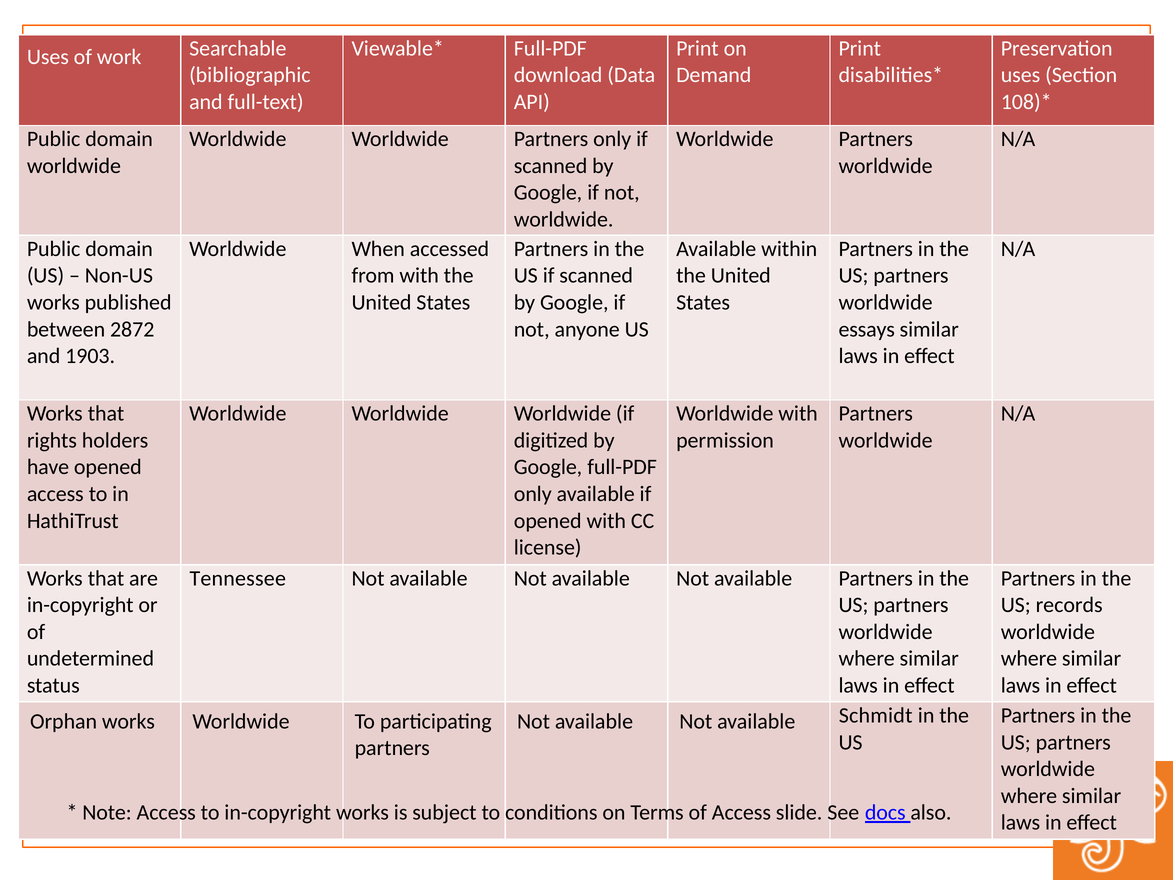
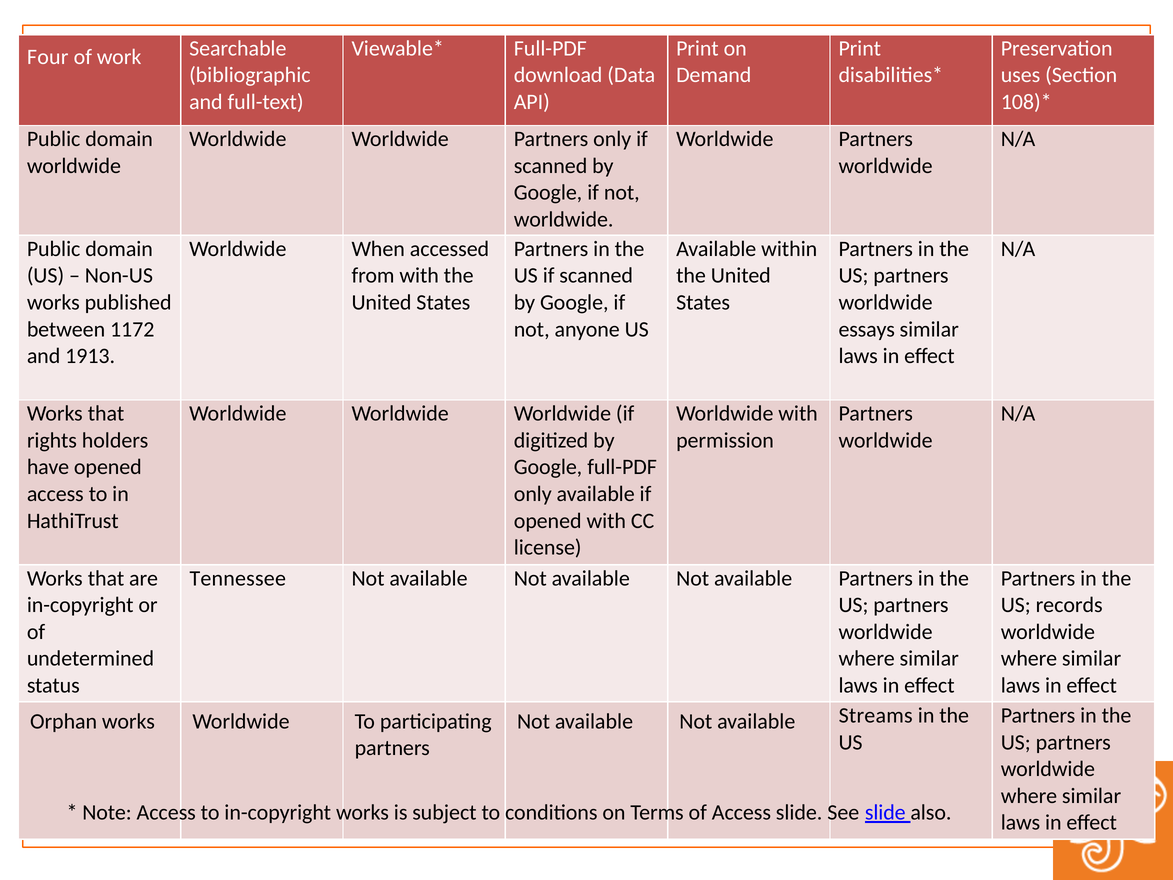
Uses: Uses -> Four (48, 57)
2872: 2872 -> 1172 (132, 329)
1903: 1903 -> 1913 (90, 356)
Schmidt: Schmidt -> Streams (876, 715)
See docs: docs -> slide (885, 812)
